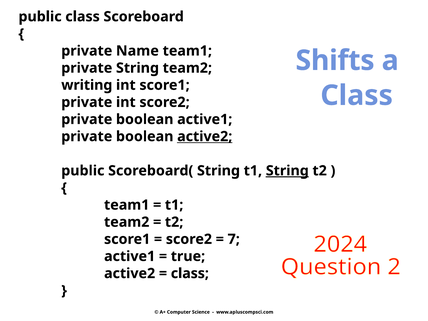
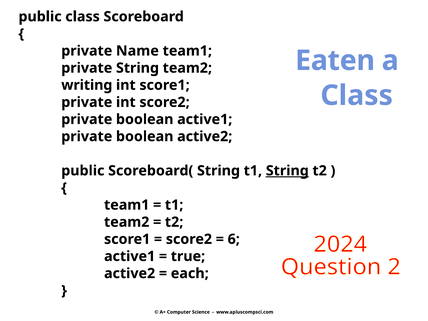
Shifts: Shifts -> Eaten (335, 61)
active2 underline: present -> none (205, 136)
7: 7 -> 6 (234, 239)
class: class -> each (190, 273)
